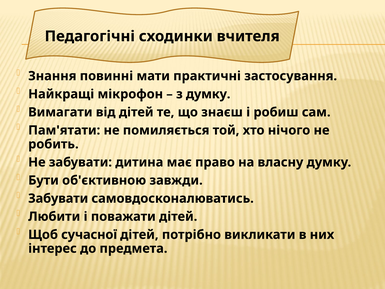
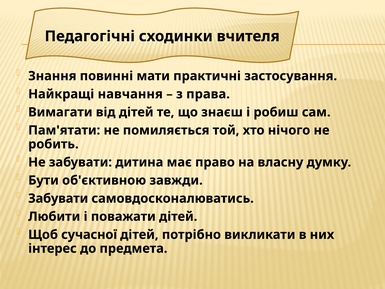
мікрофон: мікрофон -> навчання (130, 94)
з думку: думку -> права (208, 94)
